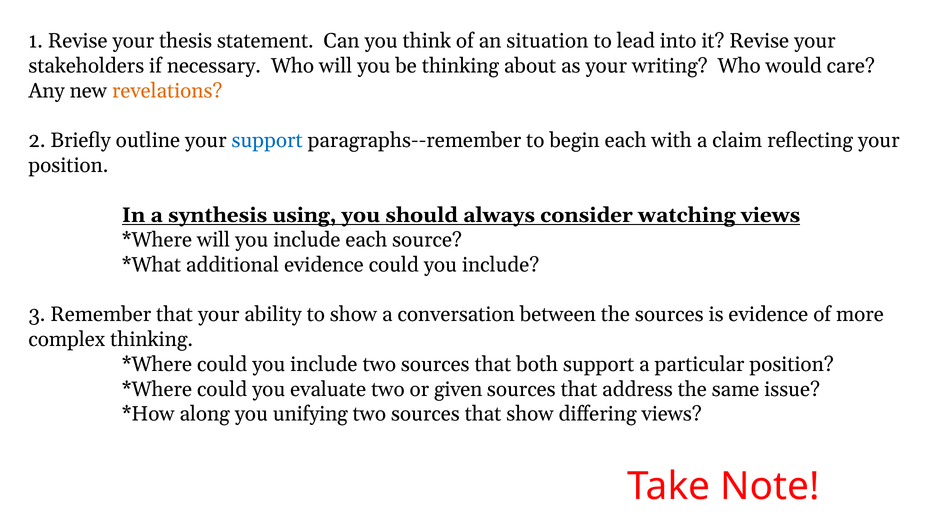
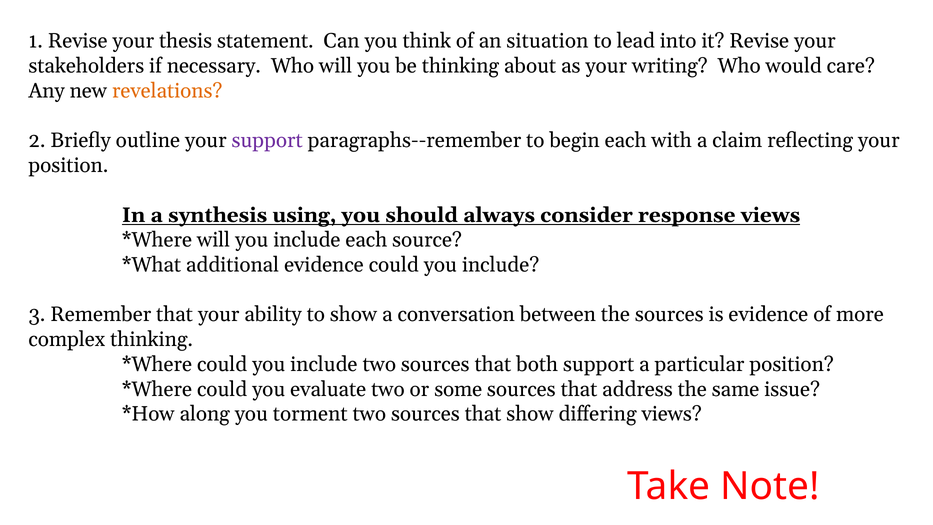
support colour: blue -> purple (267, 140)
watching: watching -> response (687, 215)
given: given -> some (458, 389)
unifying: unifying -> torment (310, 414)
